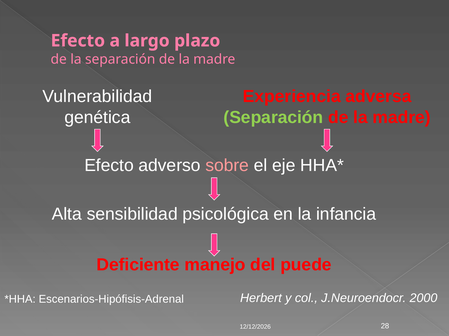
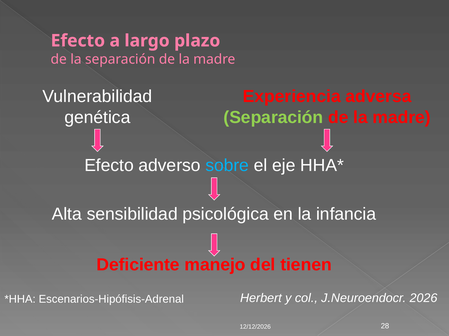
sobre colour: pink -> light blue (227, 166)
puede: puede -> tienen (306, 265)
2000: 2000 -> 2026 (423, 299)
